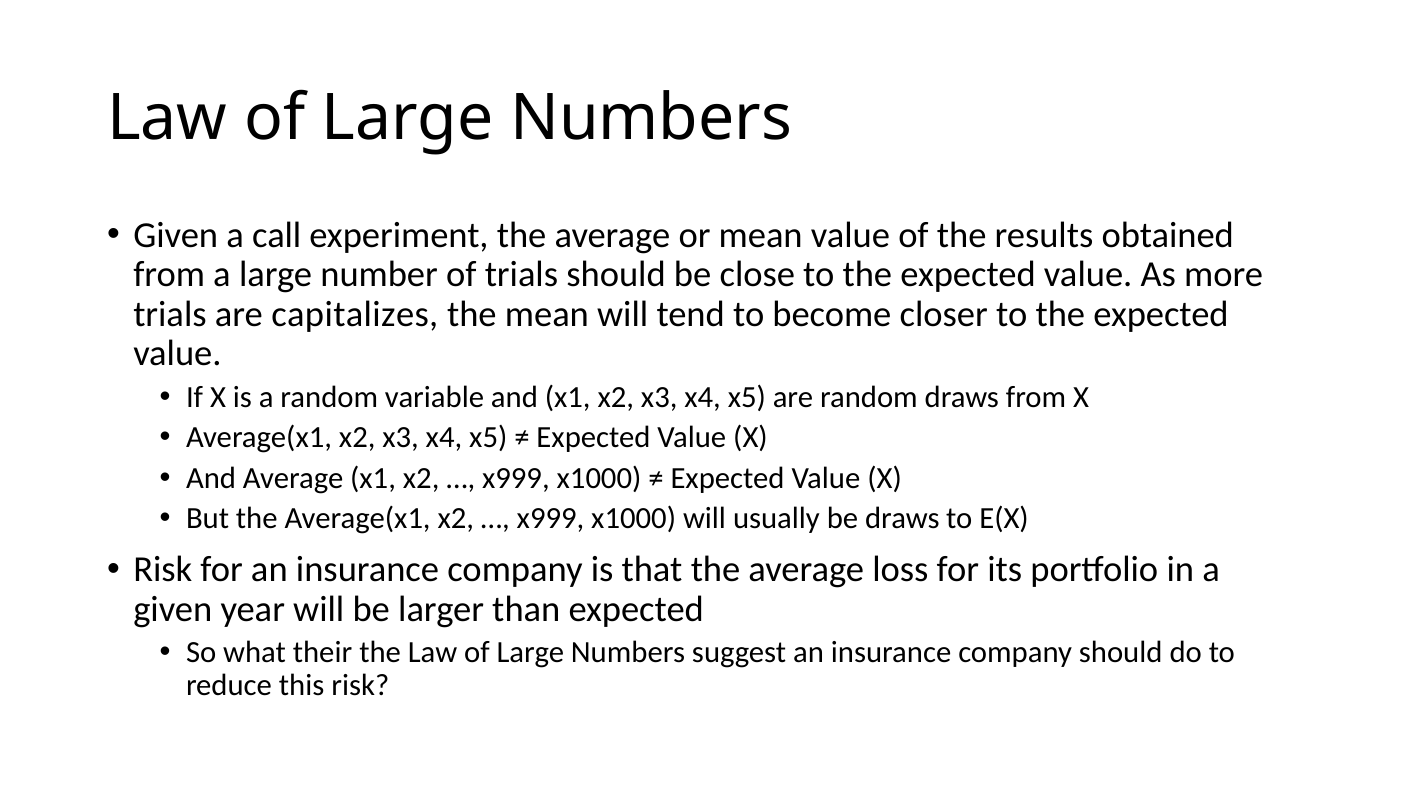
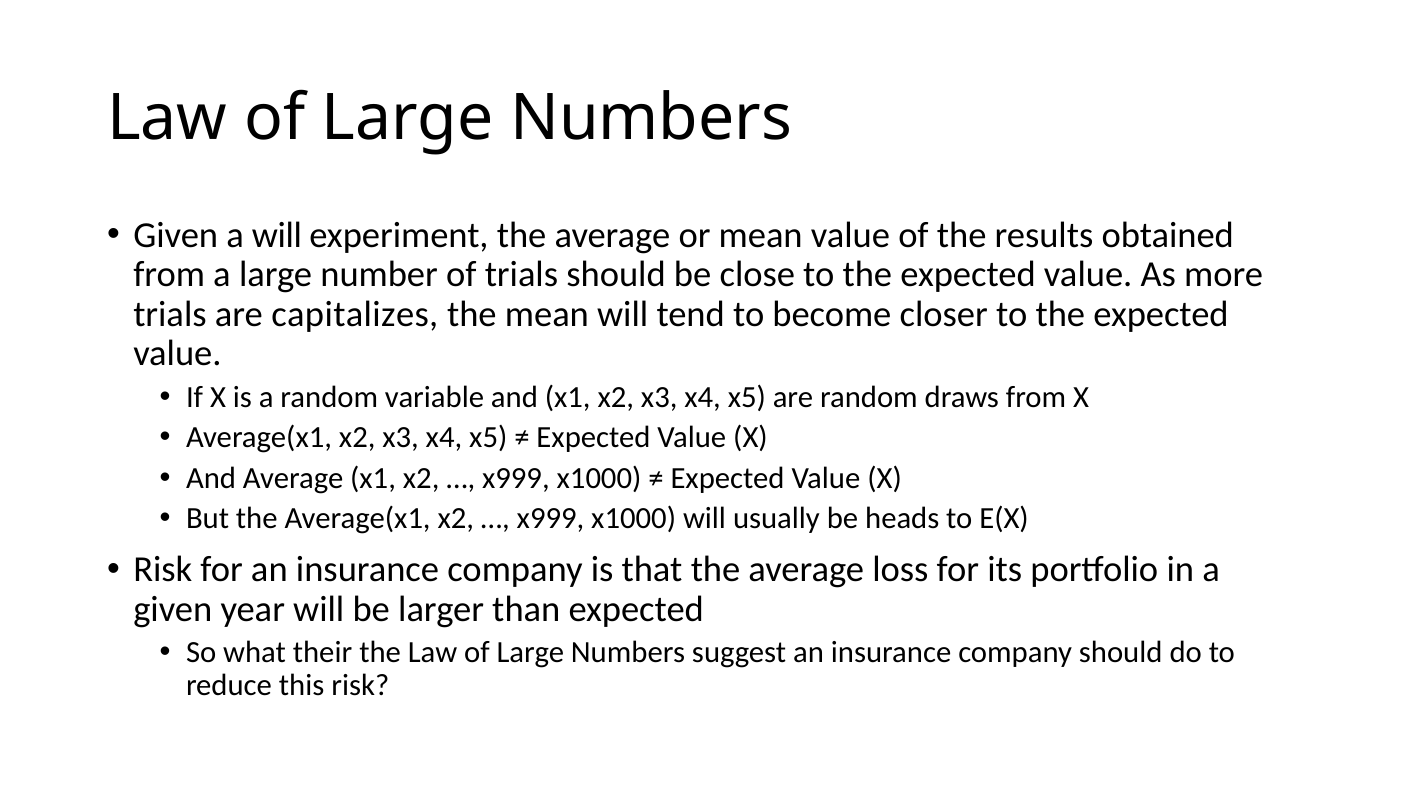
a call: call -> will (277, 235)
be draws: draws -> heads (902, 518)
